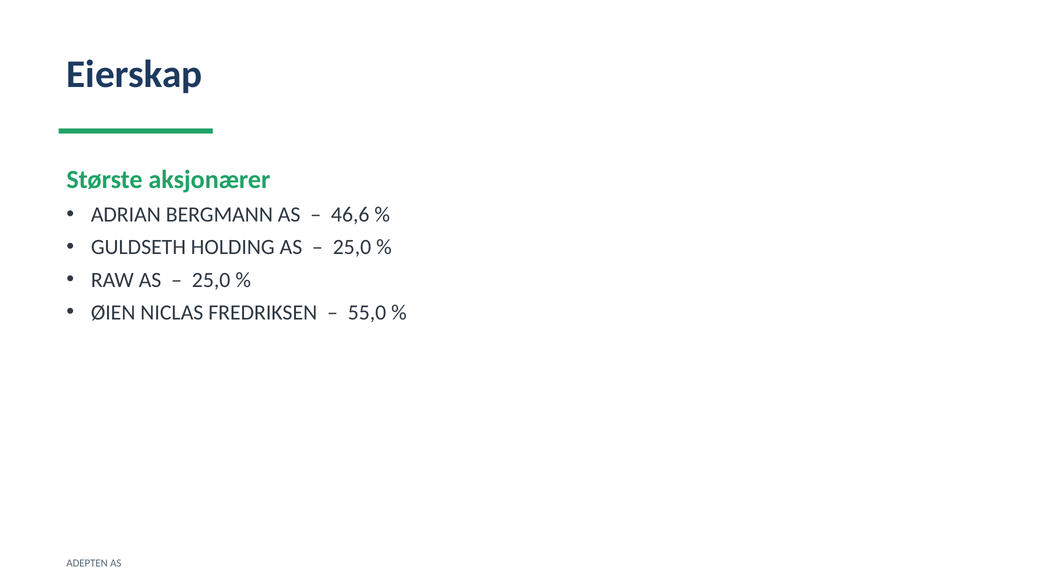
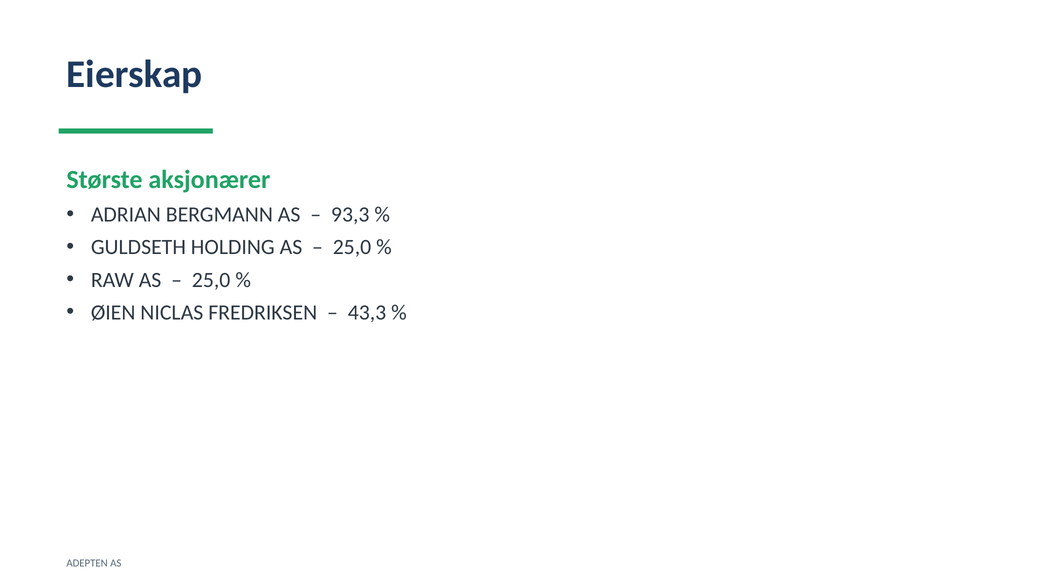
46,6: 46,6 -> 93,3 (350, 215)
55,0: 55,0 -> 43,3 (367, 313)
